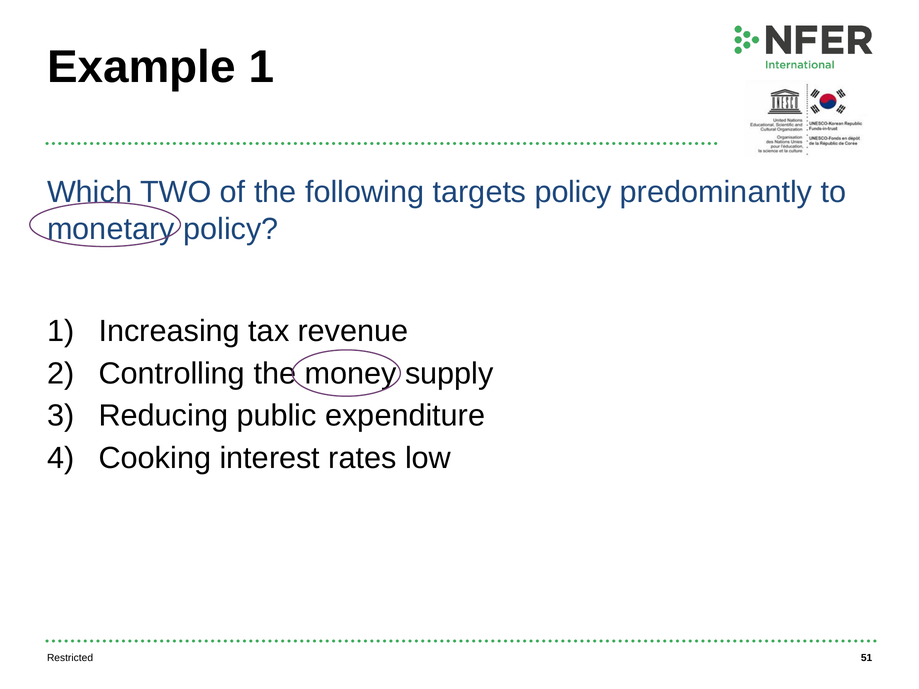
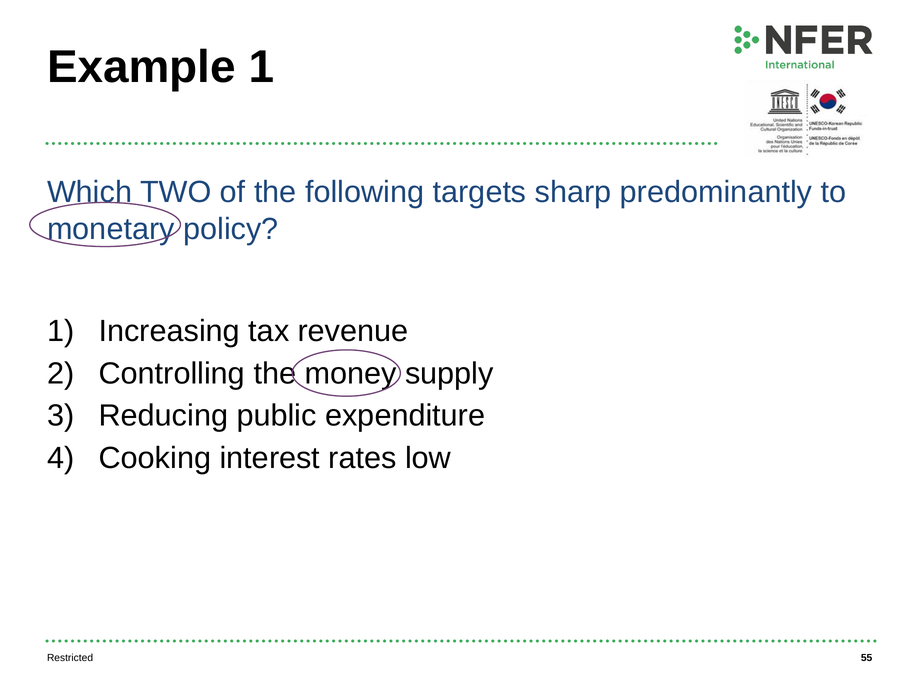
targets policy: policy -> sharp (573, 192)
51: 51 -> 55 (867, 658)
